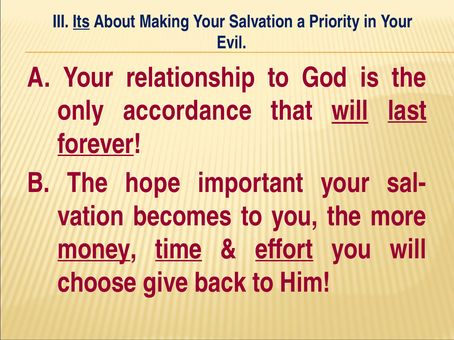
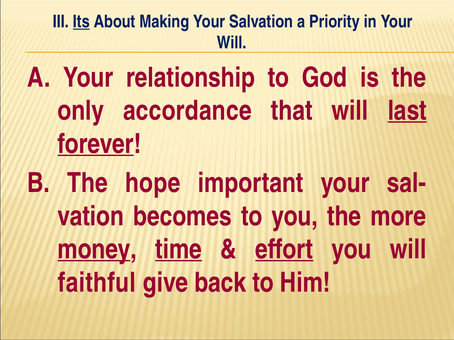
Evil: Evil -> Will (232, 43)
will underline: present -> none (350, 111)
choose: choose -> faithful (97, 283)
